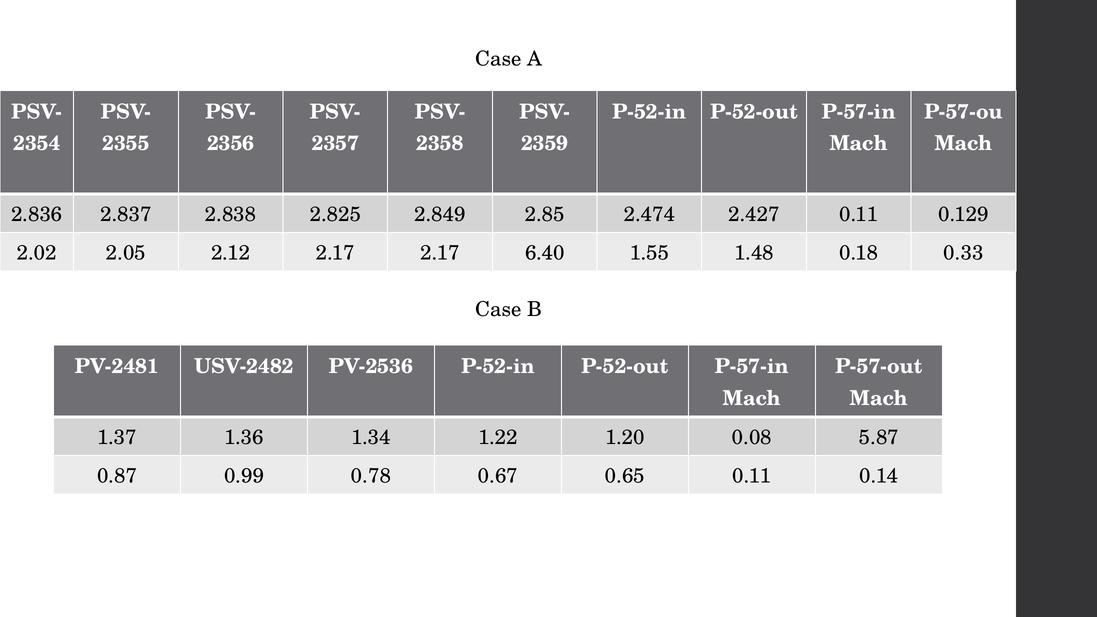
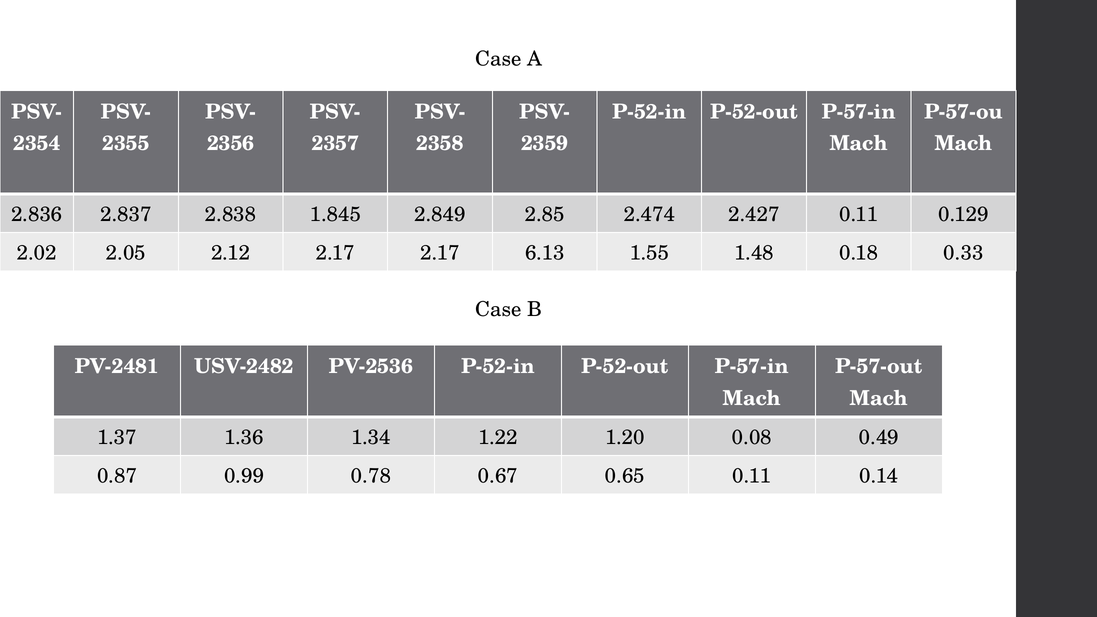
2.825: 2.825 -> 1.845 (335, 215)
6.40: 6.40 -> 6.13 (545, 253)
5.87: 5.87 -> 0.49 (879, 438)
